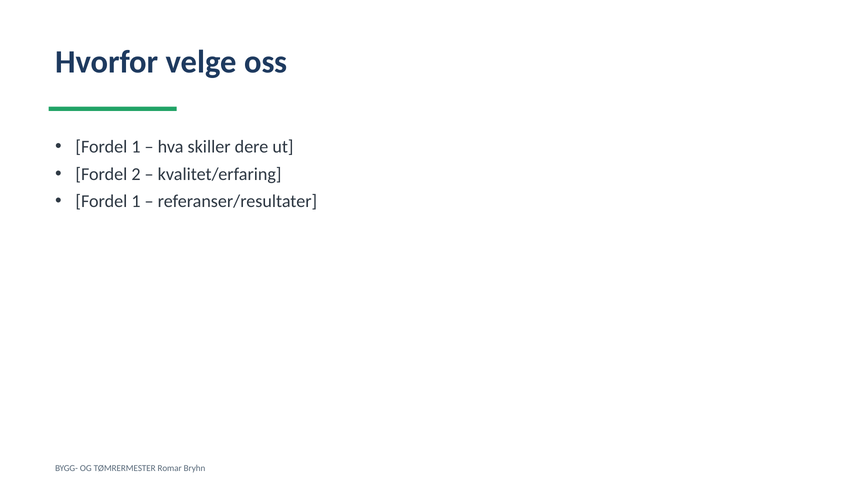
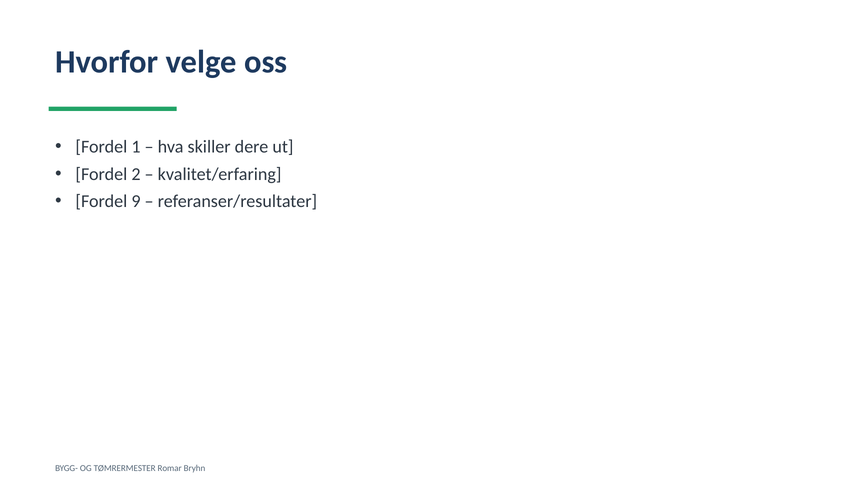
1: 1 -> 9 (136, 201)
